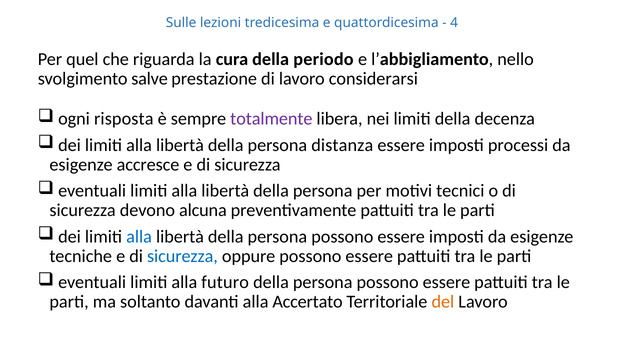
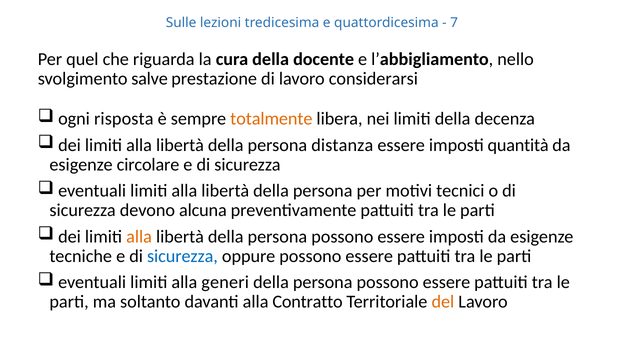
4: 4 -> 7 (454, 23)
periodo: periodo -> docente (324, 59)
totalmente colour: purple -> orange (271, 119)
processi: processi -> quantità (518, 145)
accresce: accresce -> circolare (148, 165)
alla colour: blue -> orange (139, 237)
futuro: futuro -> generi (225, 282)
Accertato: Accertato -> Contratto (308, 302)
